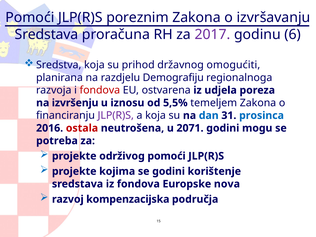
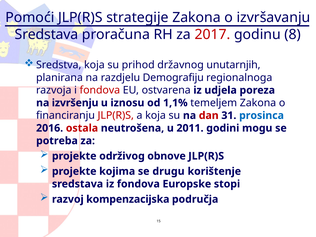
poreznim: poreznim -> strategije (137, 18)
2017 colour: purple -> red (212, 34)
6: 6 -> 8 (293, 34)
omogućiti: omogućiti -> unutarnjih (233, 65)
5,5%: 5,5% -> 1,1% (175, 103)
JLP(R)S colour: purple -> red (116, 115)
dan colour: blue -> red (209, 115)
2071: 2071 -> 2011 (190, 128)
održivog pomoći: pomoći -> obnove (167, 156)
se godini: godini -> drugu (169, 171)
nova: nova -> stopi (227, 184)
